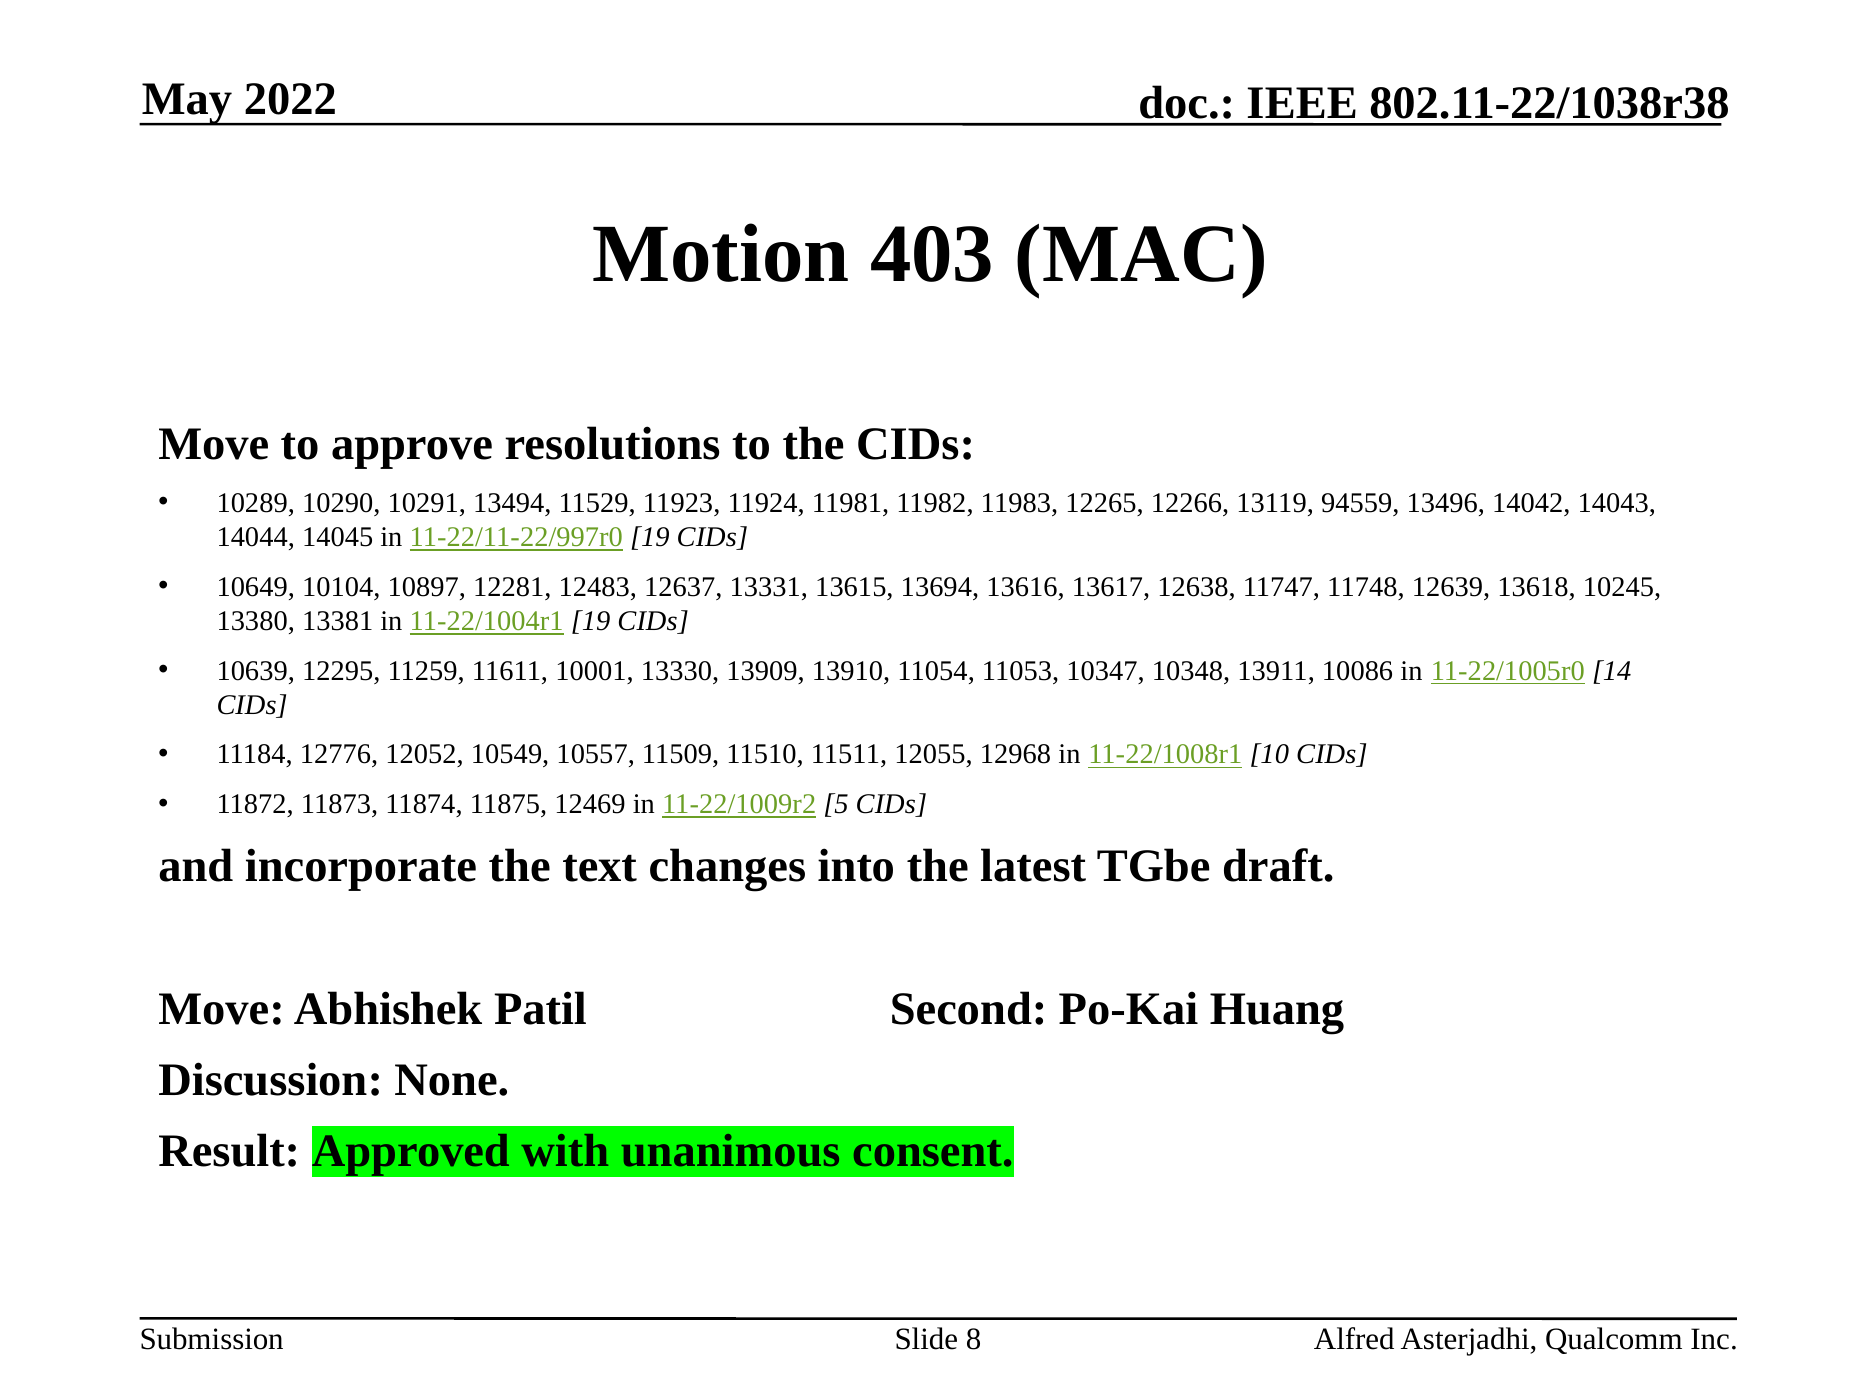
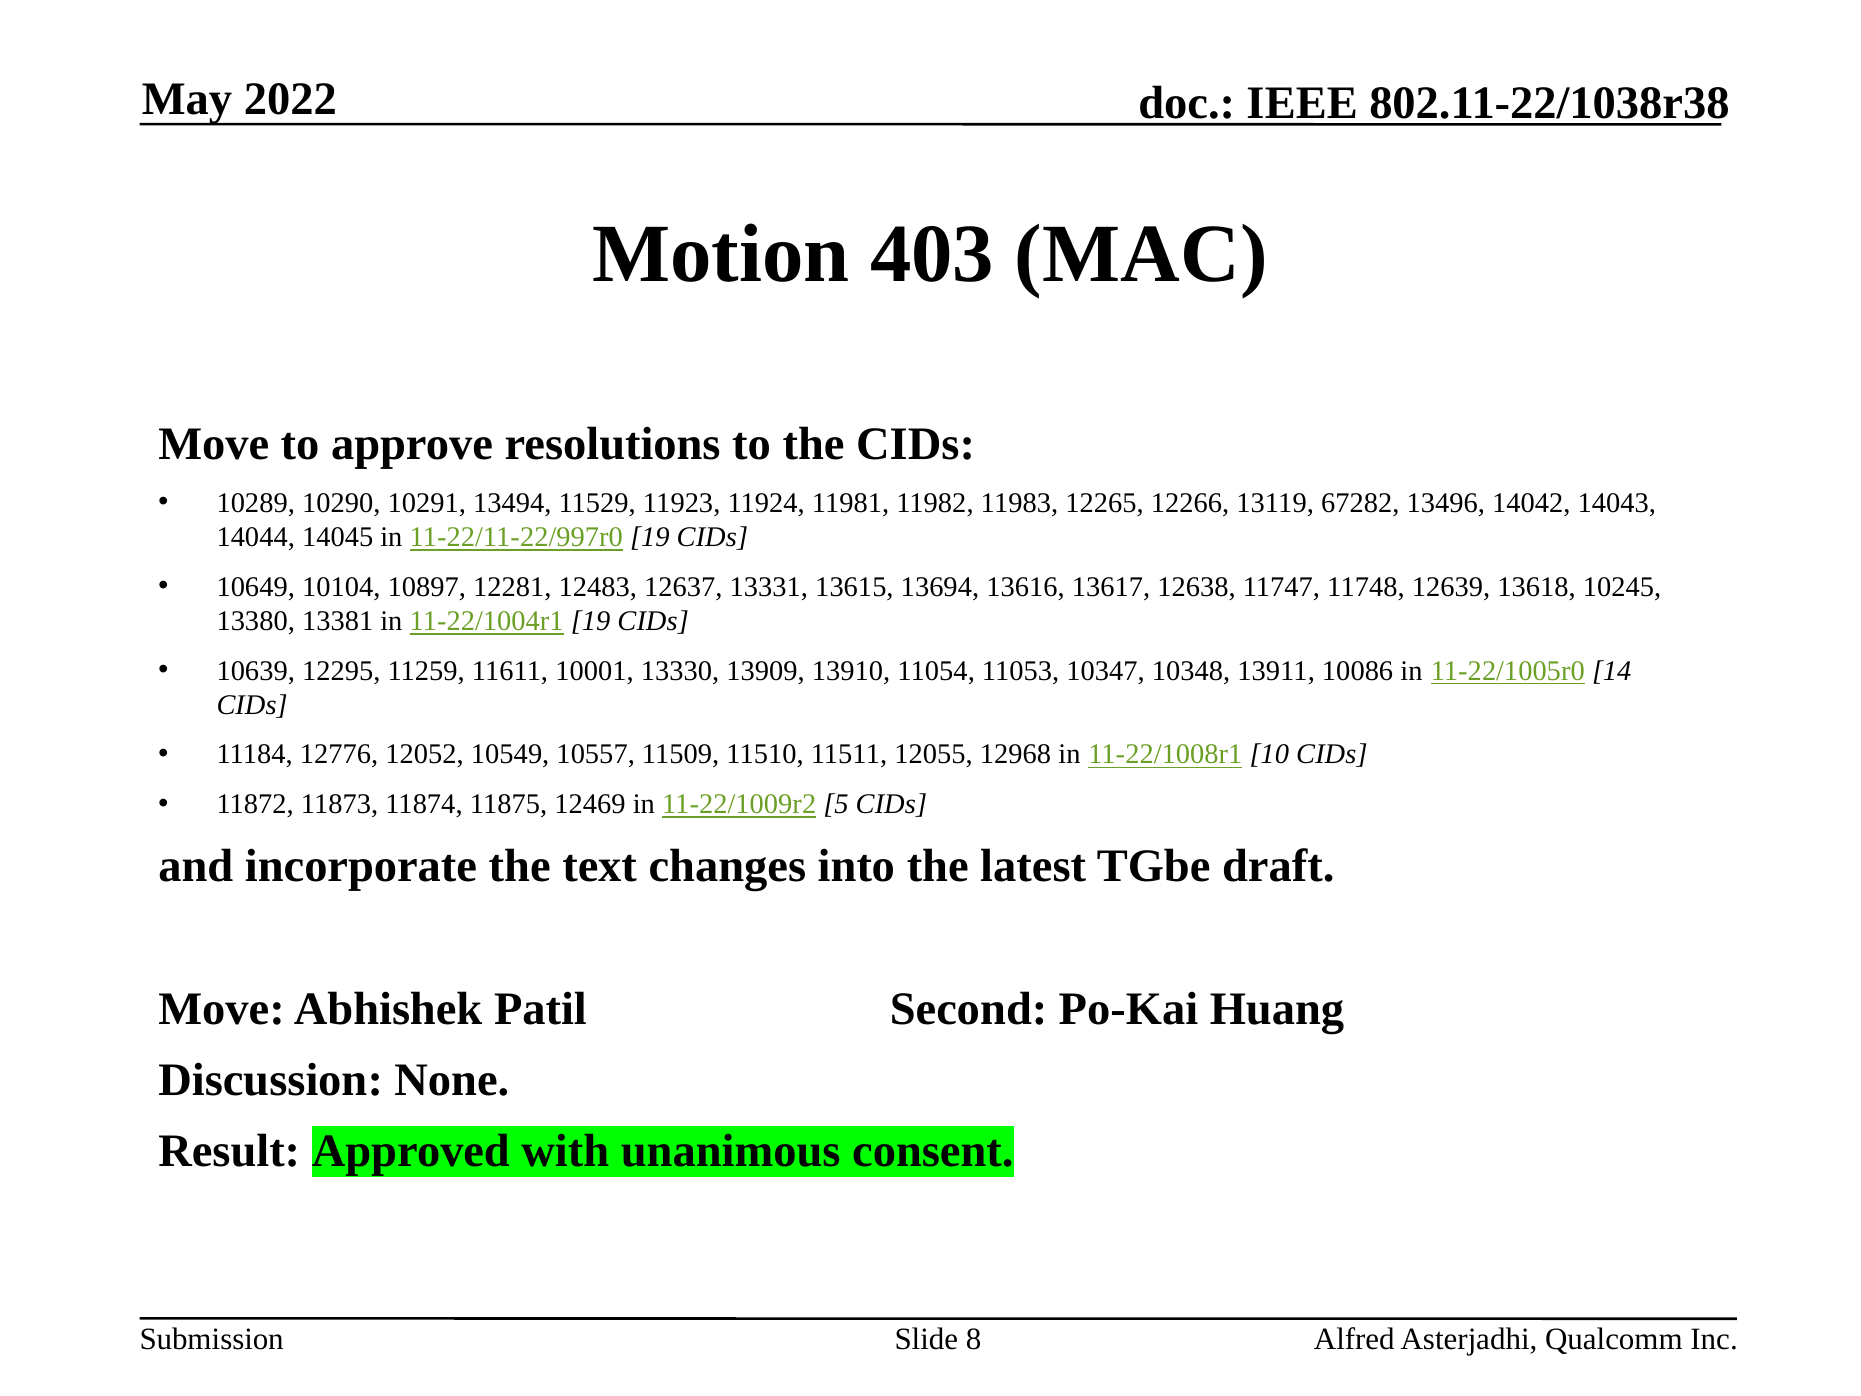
94559: 94559 -> 67282 (1360, 503)
